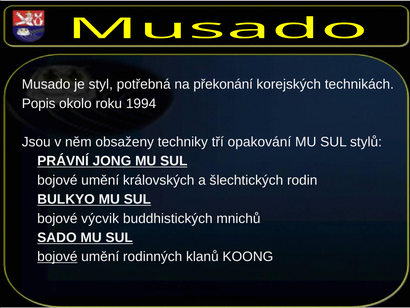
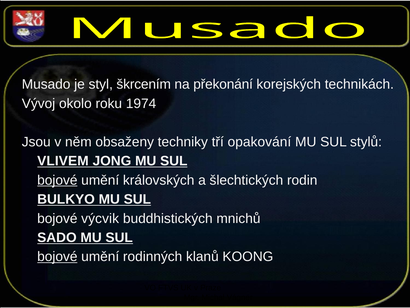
potřebná: potřebná -> škrcením (144, 84)
Popis: Popis -> Vývoj (39, 103)
1994: 1994 -> 1974 (141, 103)
PRÁVNÍ: PRÁVNÍ -> VLIVEM (63, 161)
bojové underline: none -> present (57, 180)
